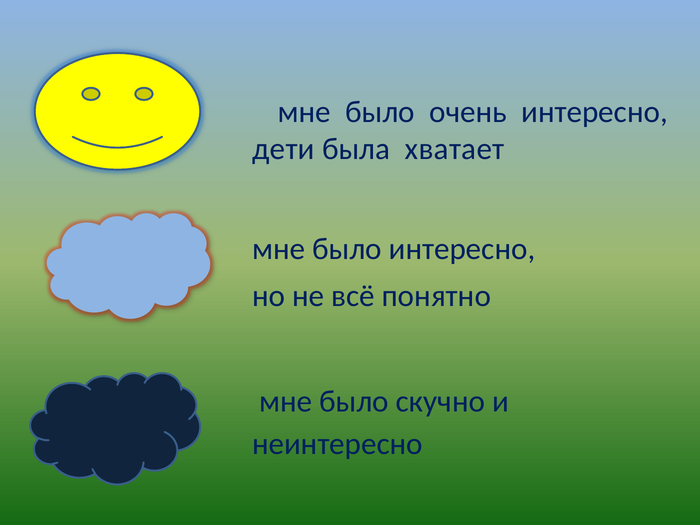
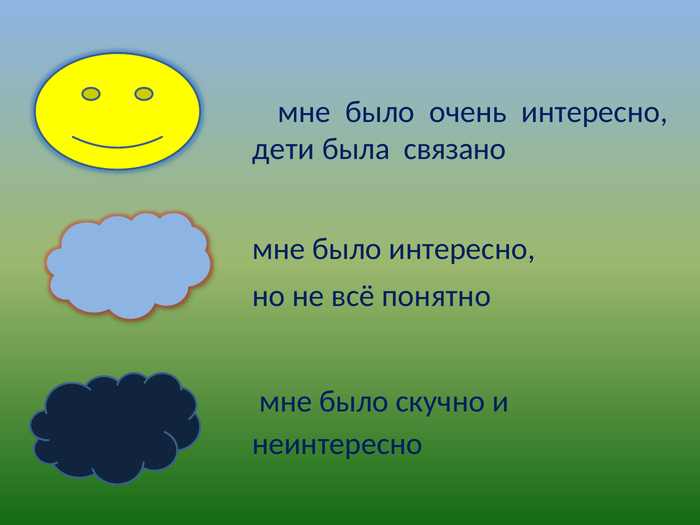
хватает: хватает -> связано (455, 149)
